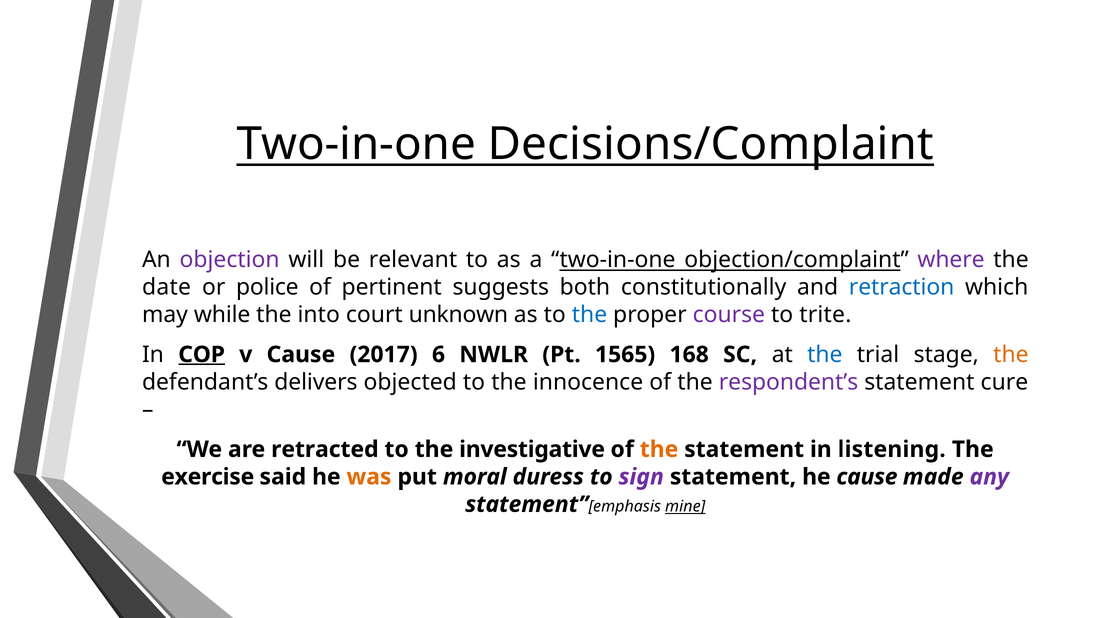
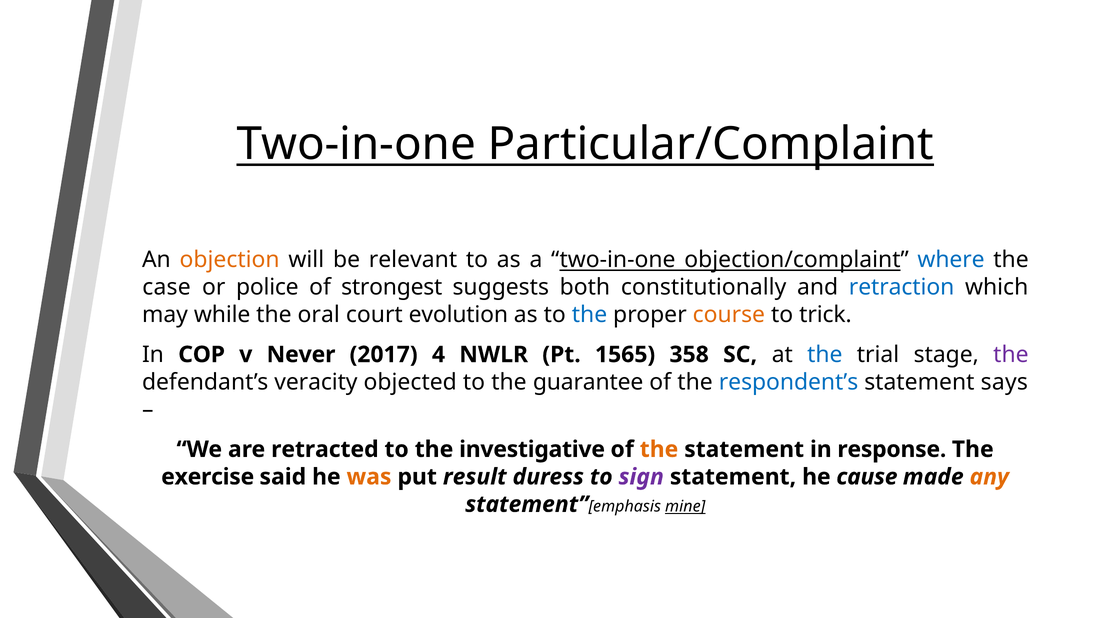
Decisions/Complaint: Decisions/Complaint -> Particular/Complaint (711, 144)
objection colour: purple -> orange (230, 260)
where colour: purple -> blue (951, 260)
date: date -> case (167, 287)
pertinent: pertinent -> strongest (392, 287)
into: into -> oral (319, 315)
unknown: unknown -> evolution (458, 315)
course colour: purple -> orange (729, 315)
trite: trite -> trick (826, 315)
COP underline: present -> none (202, 355)
v Cause: Cause -> Never (301, 355)
6: 6 -> 4 (438, 355)
168: 168 -> 358 (689, 355)
the colour: orange -> purple (1011, 355)
delivers: delivers -> veracity (316, 382)
innocence: innocence -> guarantee (588, 382)
respondent’s colour: purple -> blue (789, 382)
cure: cure -> says (1004, 382)
listening: listening -> response (892, 450)
moral: moral -> result (475, 477)
any colour: purple -> orange (989, 477)
